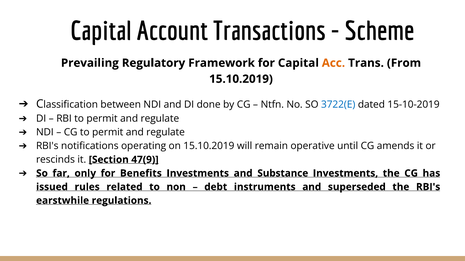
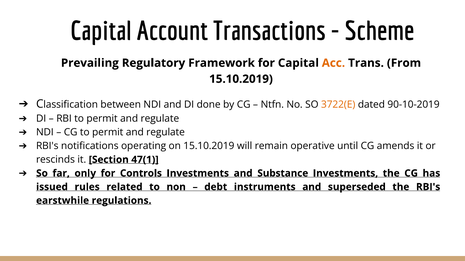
3722(E colour: blue -> orange (338, 105)
15-10-2019: 15-10-2019 -> 90-10-2019 (414, 105)
47(9: 47(9 -> 47(1 (145, 160)
Benefits: Benefits -> Controls (141, 174)
